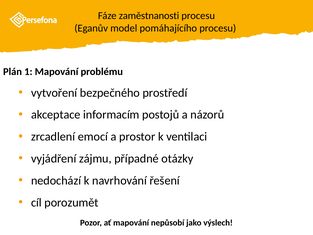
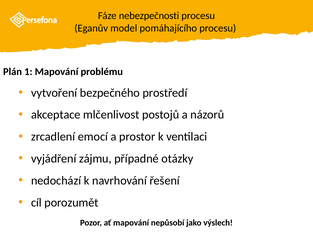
zaměstnanosti: zaměstnanosti -> nebezpečnosti (149, 16)
informacím: informacím -> mlčenlivost (111, 115)
